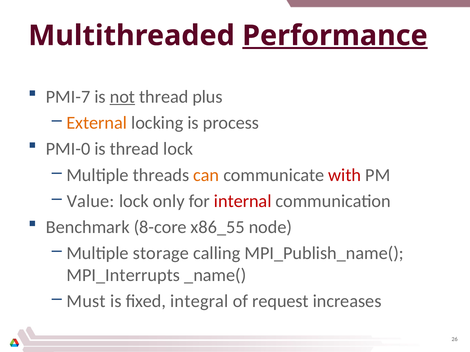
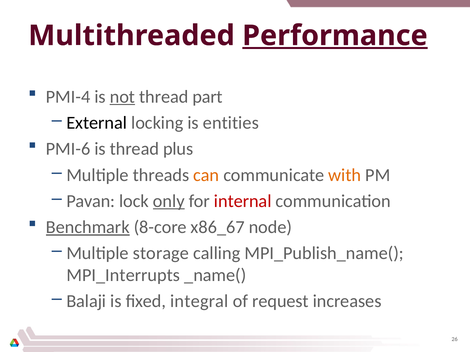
PMI-7: PMI-7 -> PMI-4 (68, 97)
plus: plus -> part (208, 97)
External colour: orange -> black (97, 123)
process: process -> entities (231, 123)
PMI-0: PMI-0 -> PMI-6 (68, 149)
thread lock: lock -> plus (178, 149)
with colour: red -> orange (345, 175)
Value: Value -> Pavan (91, 201)
only underline: none -> present (169, 201)
Benchmark underline: none -> present (88, 227)
x86_55: x86_55 -> x86_67 (218, 227)
Must: Must -> Balaji (86, 302)
